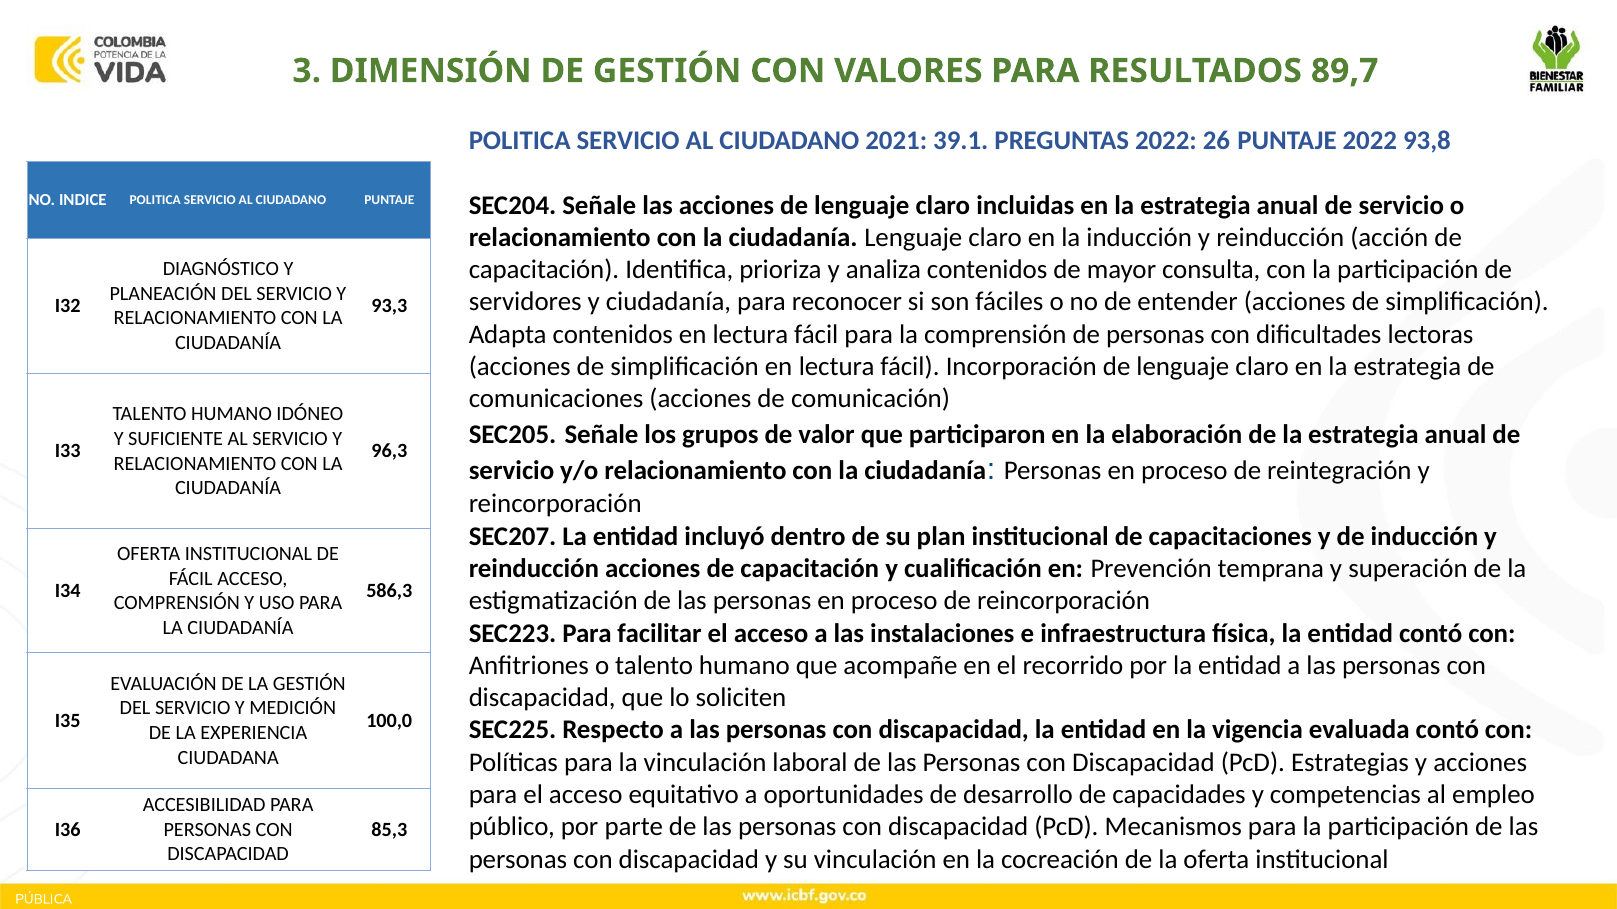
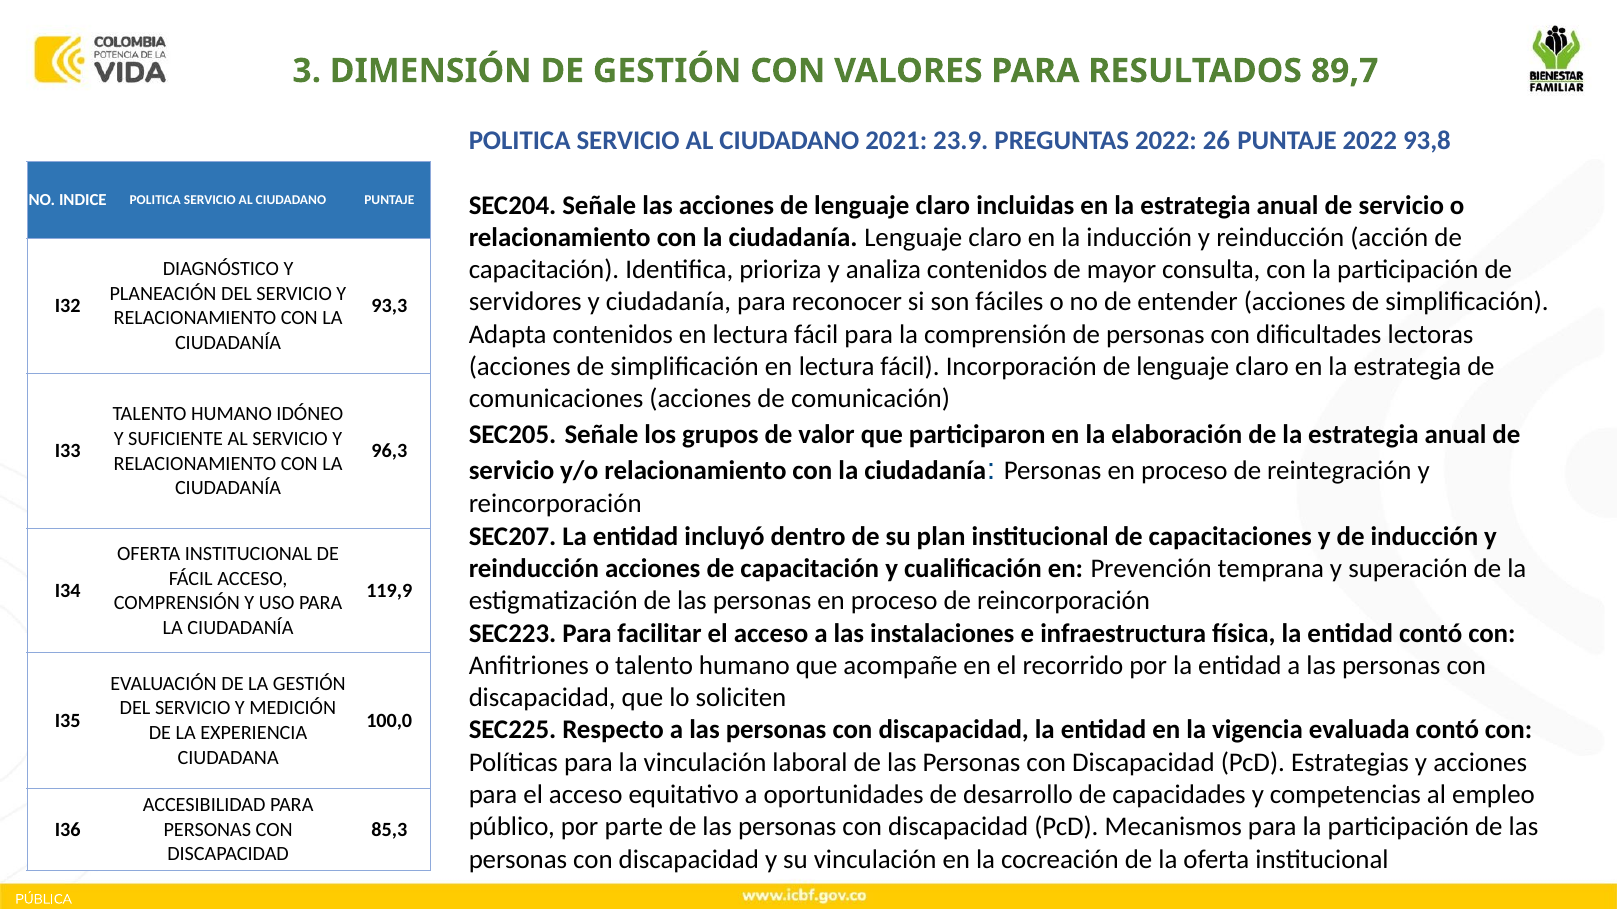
39.1: 39.1 -> 23.9 (961, 141)
586,3: 586,3 -> 119,9 (389, 591)
